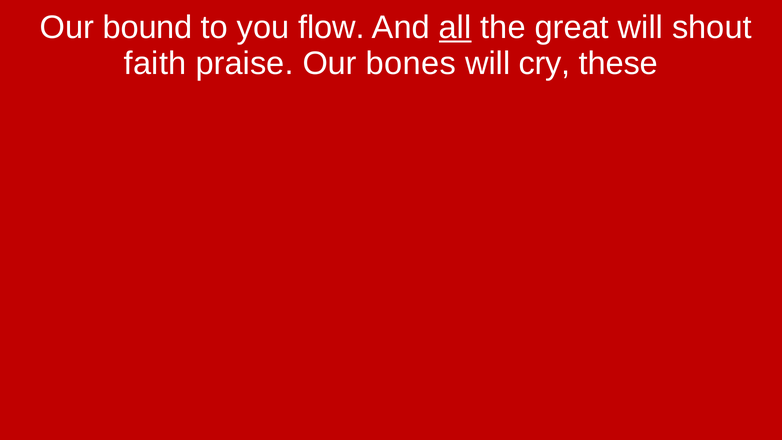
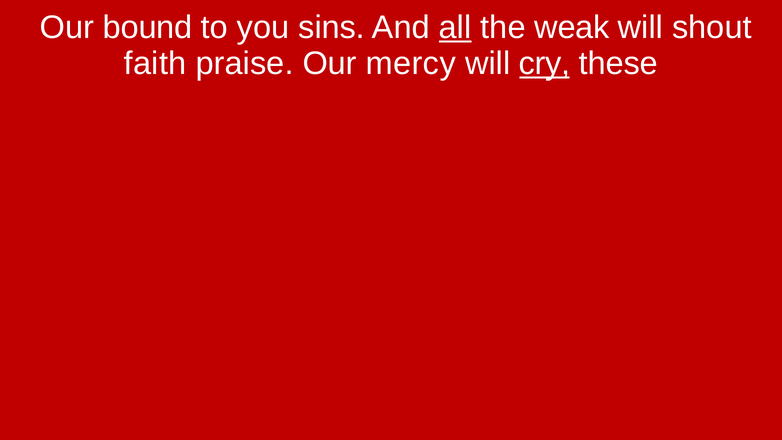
flow: flow -> sins (332, 28)
great: great -> weak (572, 28)
bones: bones -> mercy (411, 64)
cry underline: none -> present (545, 64)
